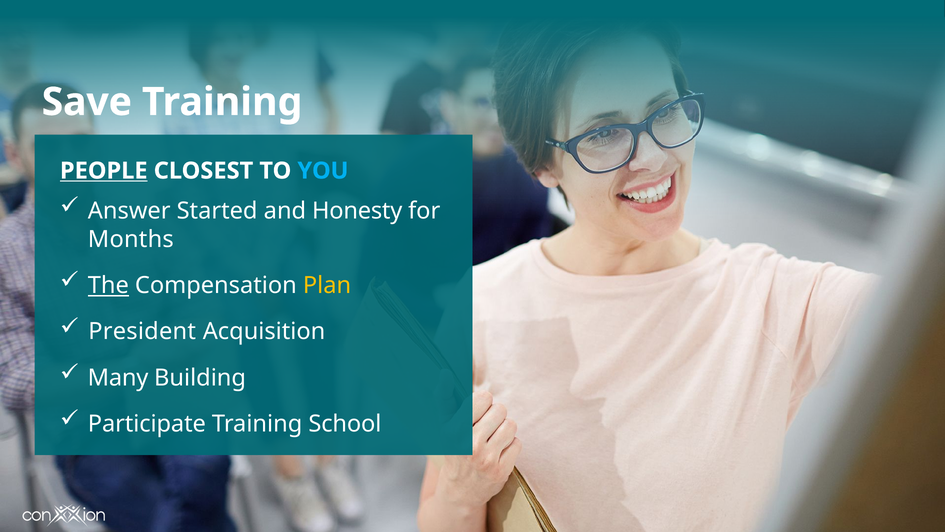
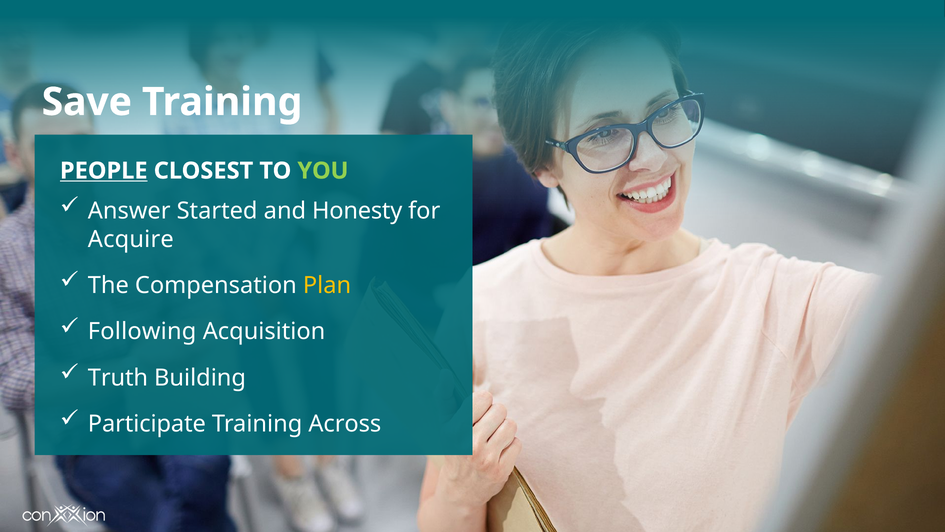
YOU colour: light blue -> light green (323, 171)
Months: Months -> Acquire (131, 239)
The underline: present -> none (108, 285)
President: President -> Following (142, 331)
Many: Many -> Truth (118, 377)
School: School -> Across (345, 423)
